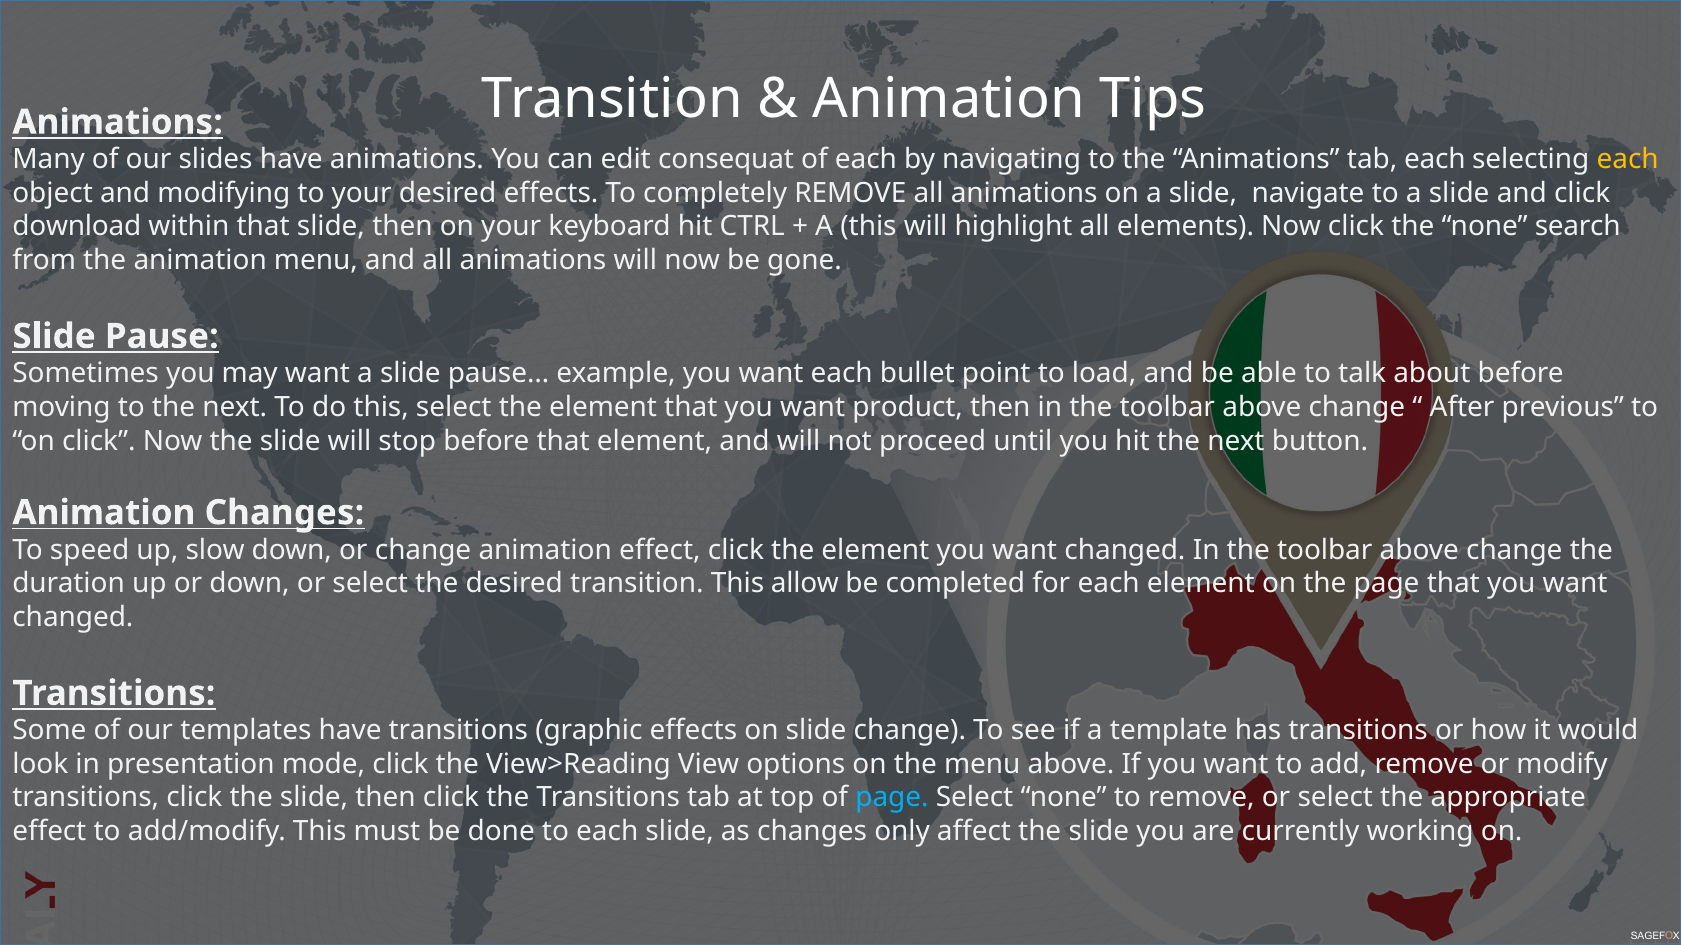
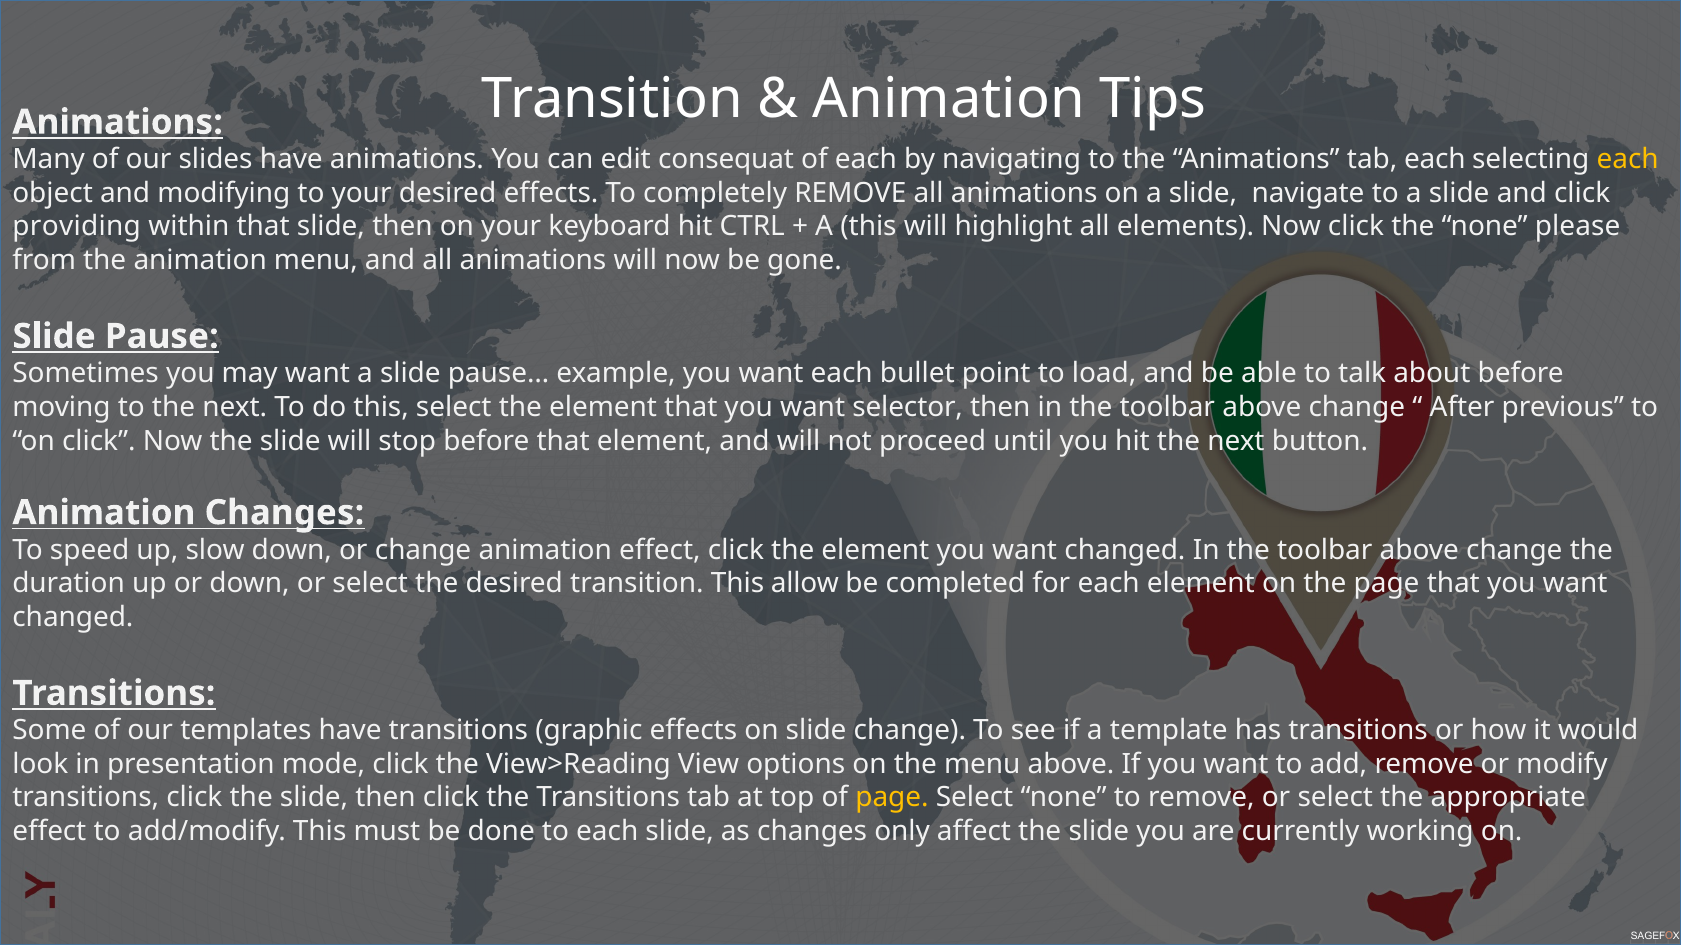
download: download -> providing (77, 227)
search: search -> please (1578, 227)
product: product -> selector (908, 407)
page colour: light blue -> yellow (892, 798)
